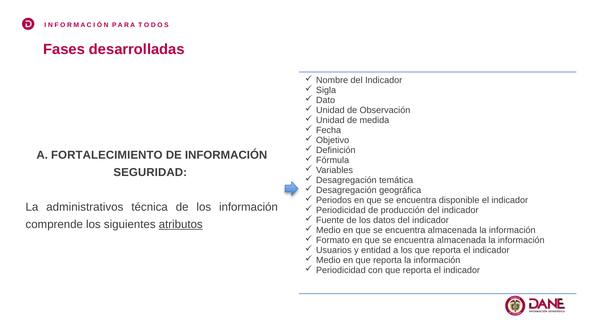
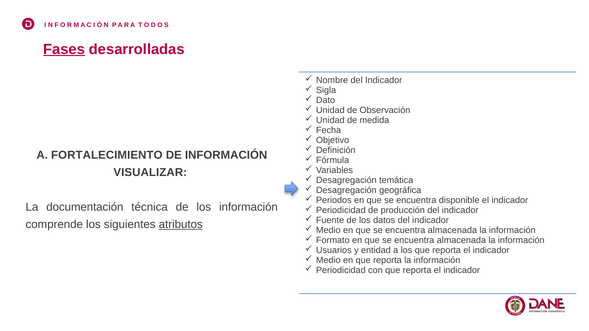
Fases underline: none -> present (64, 49)
SEGURIDAD: SEGURIDAD -> VISUALIZAR (150, 173)
administrativos: administrativos -> documentación (85, 207)
